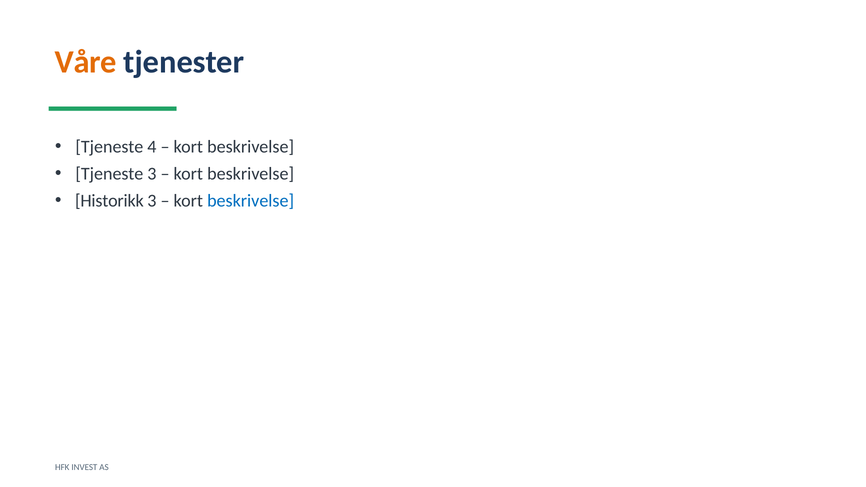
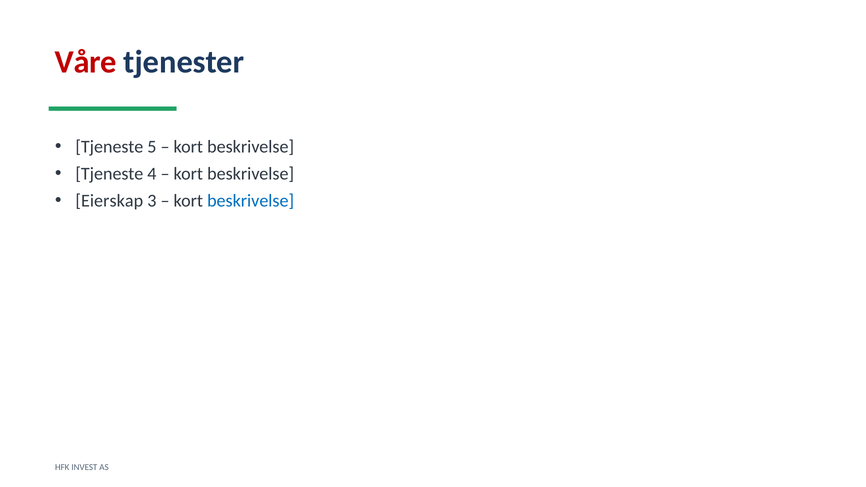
Våre colour: orange -> red (86, 62)
4: 4 -> 5 (152, 147)
Tjeneste 3: 3 -> 4 (152, 174)
Historikk: Historikk -> Eierskap (109, 201)
